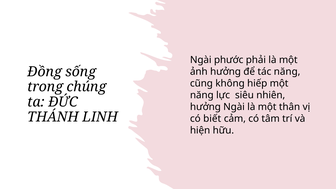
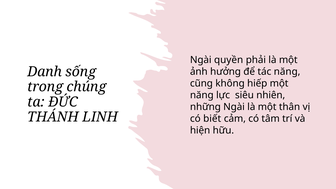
phước: phước -> quyền (229, 60)
Đồng: Đồng -> Danh (45, 72)
hưởng: hưởng -> những (205, 107)
